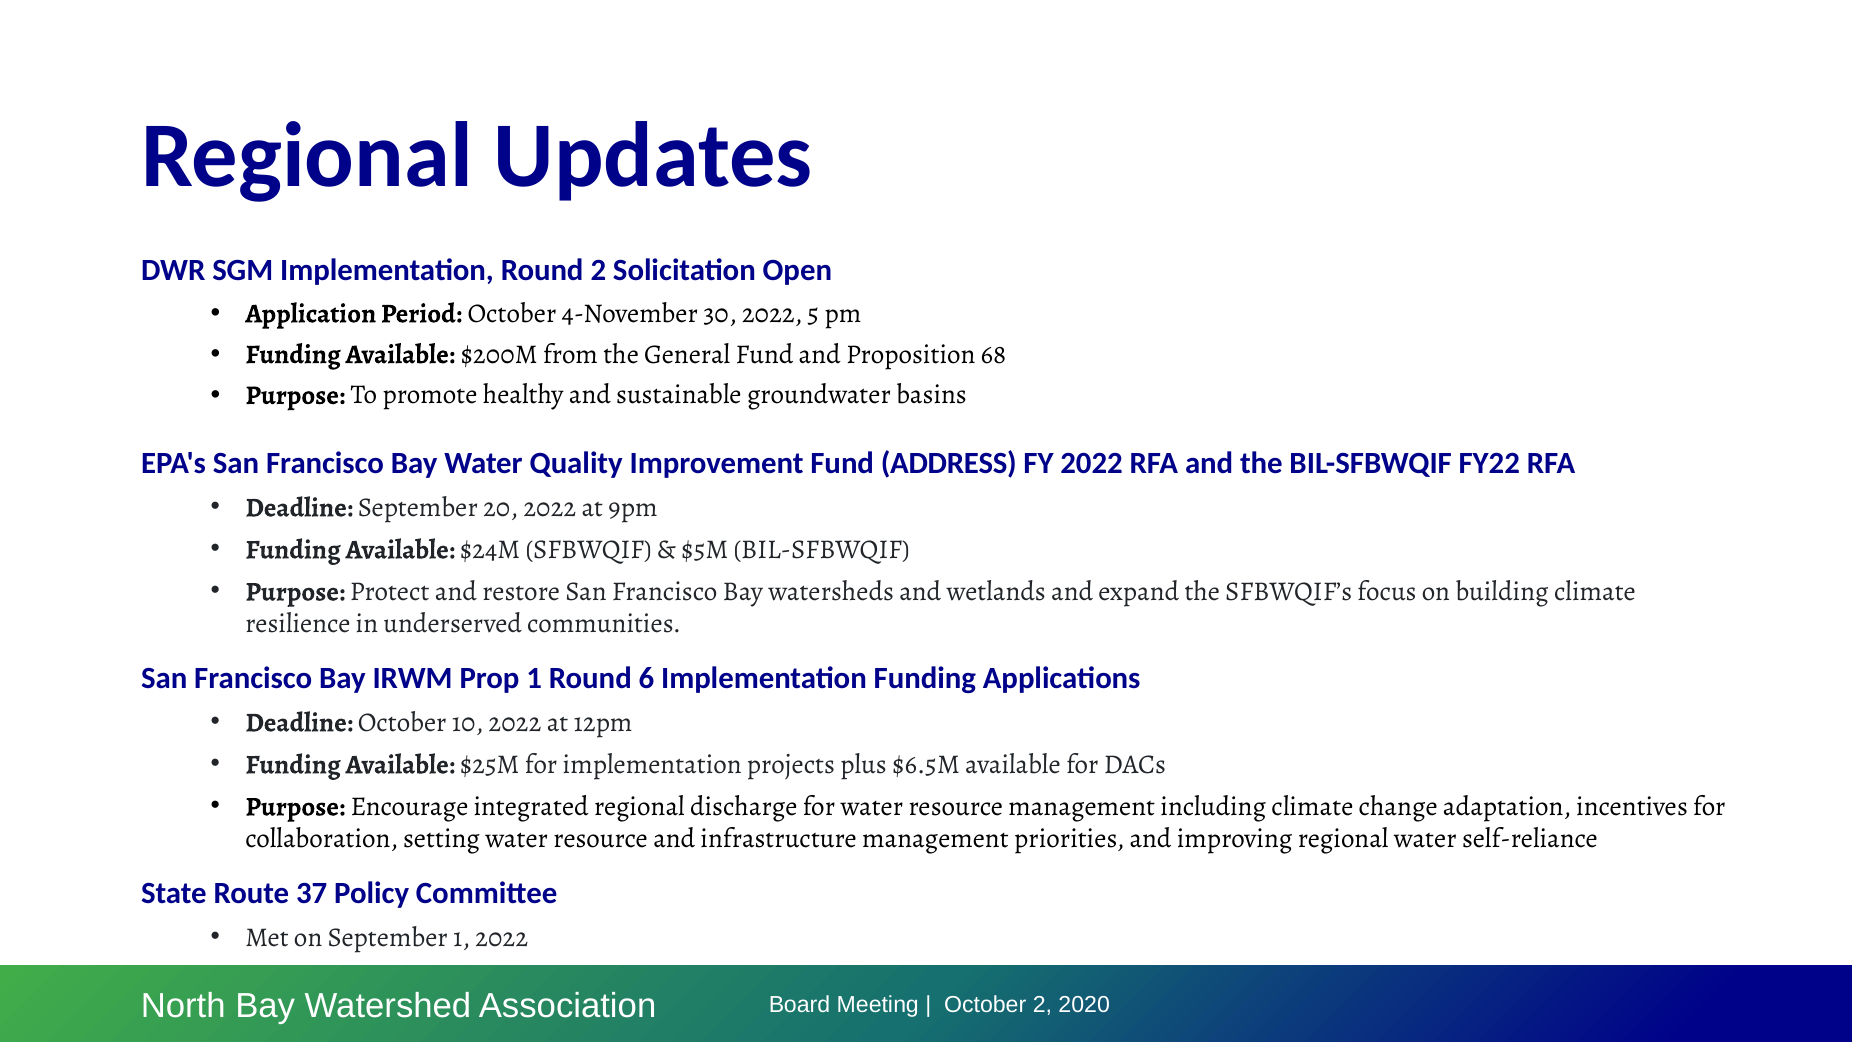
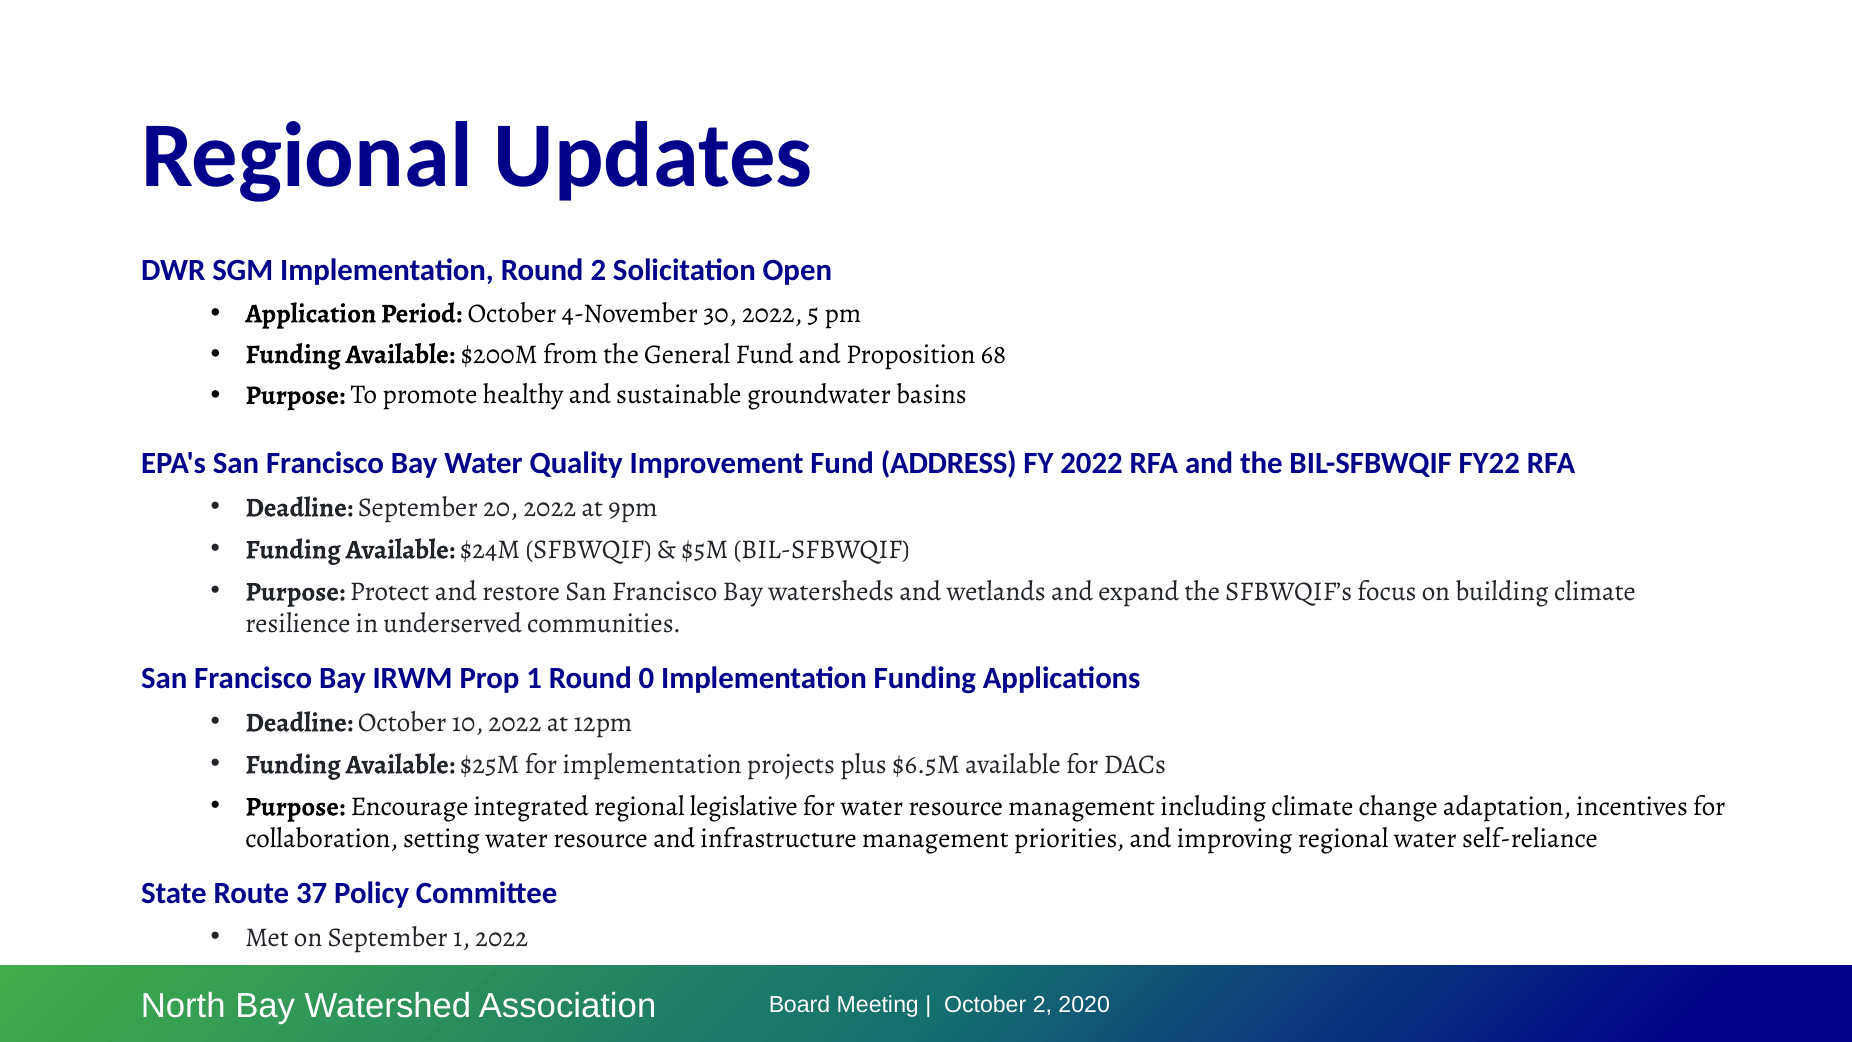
6: 6 -> 0 (646, 678)
discharge: discharge -> legislative (744, 806)
